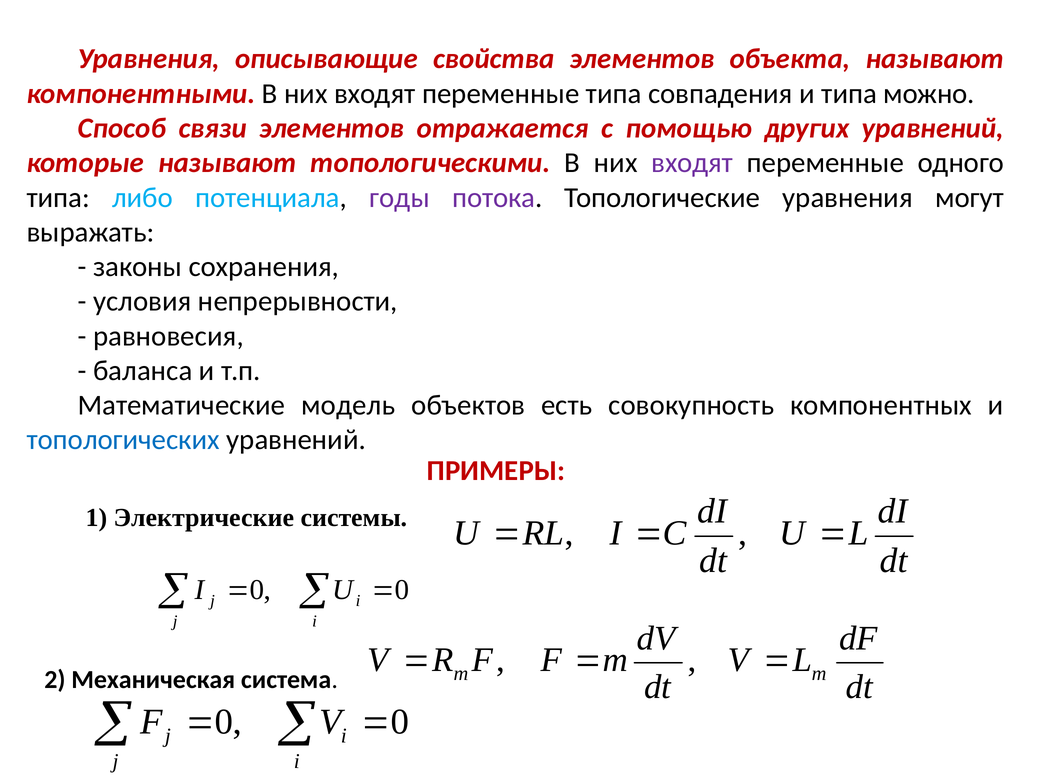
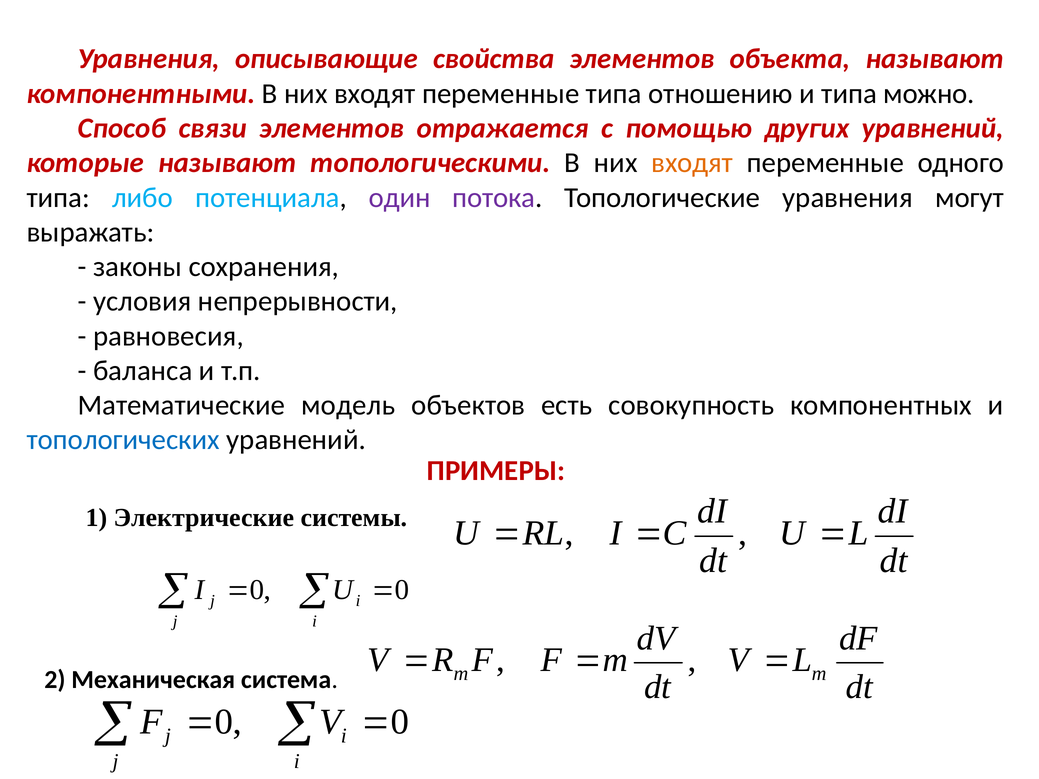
совпадения: совпадения -> отношению (720, 94)
входят colour: purple -> orange (692, 163)
годы: годы -> один (400, 198)
